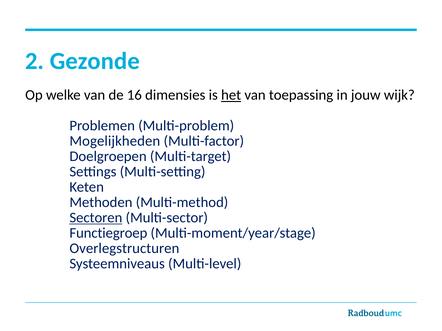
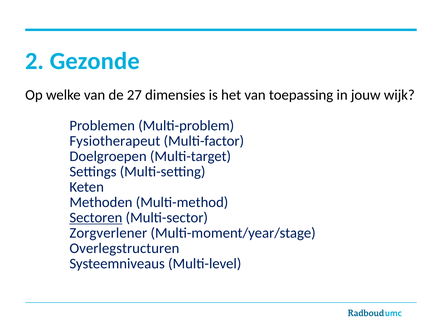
16: 16 -> 27 (134, 95)
het underline: present -> none (231, 95)
Mogelijkheden: Mogelijkheden -> Fysiotherapeut (115, 141)
Functiegroep: Functiegroep -> Zorgverlener (108, 233)
